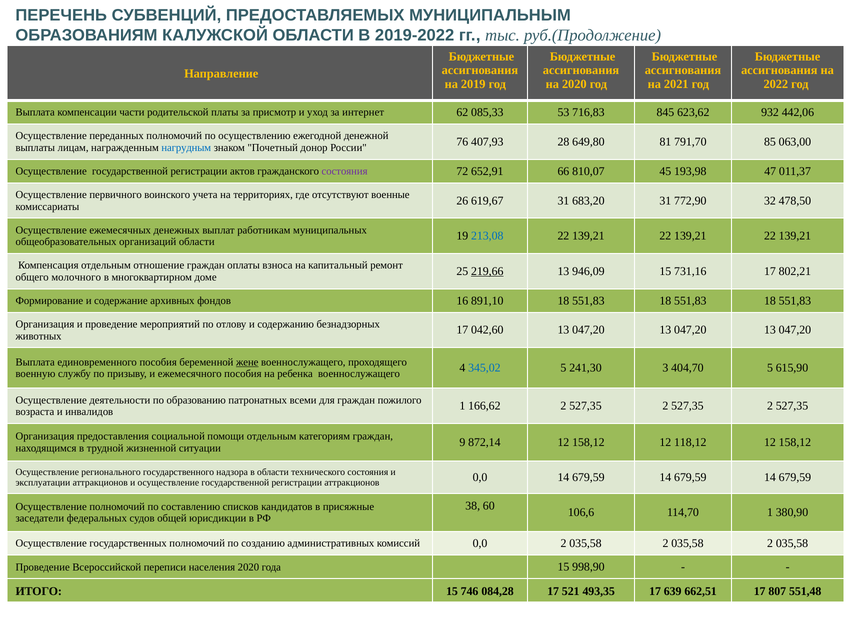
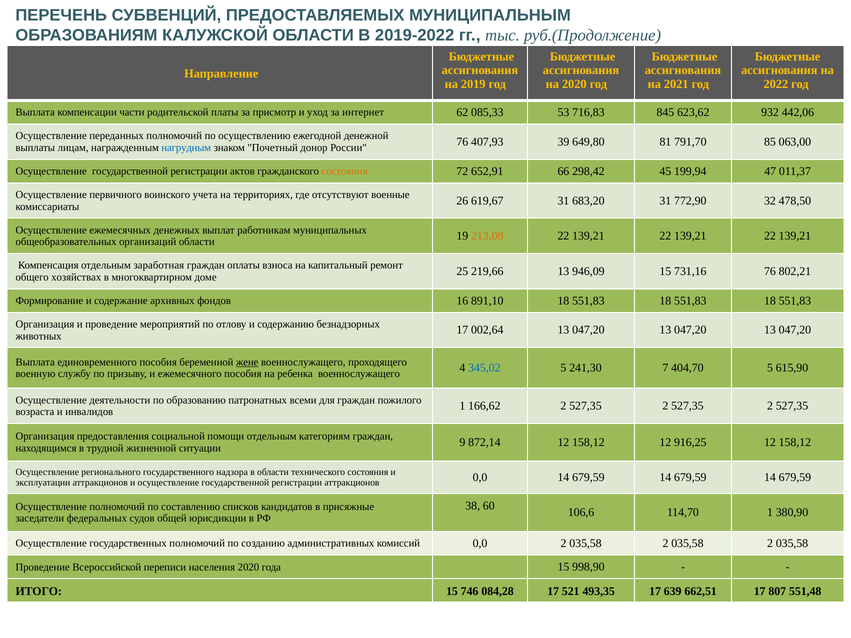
28: 28 -> 39 (563, 142)
состояния colour: purple -> orange (345, 171)
810,07: 810,07 -> 298,42 (588, 171)
193,98: 193,98 -> 199,94 (690, 171)
213,08 colour: blue -> orange (487, 236)
отношение: отношение -> заработная (159, 265)
молочного: молочного -> хозяйствах (76, 277)
219,66 underline: present -> none (487, 271)
731,16 17: 17 -> 76 (770, 271)
042,60: 042,60 -> 002,64 (487, 330)
3: 3 -> 7 (665, 368)
118,12: 118,12 -> 916,25 (690, 442)
